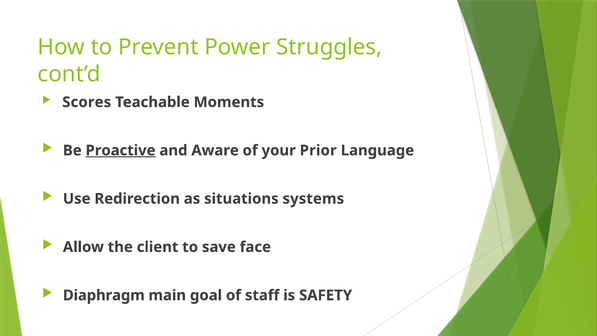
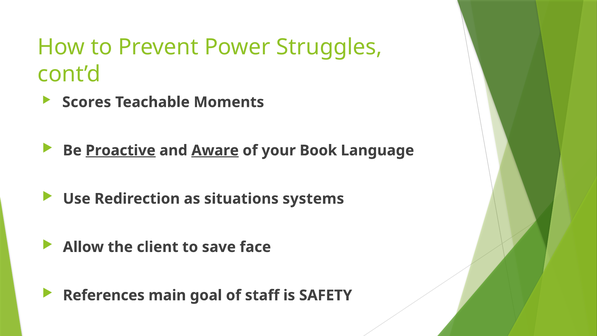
Aware underline: none -> present (215, 150)
Prior: Prior -> Book (318, 150)
Diaphragm: Diaphragm -> References (104, 295)
